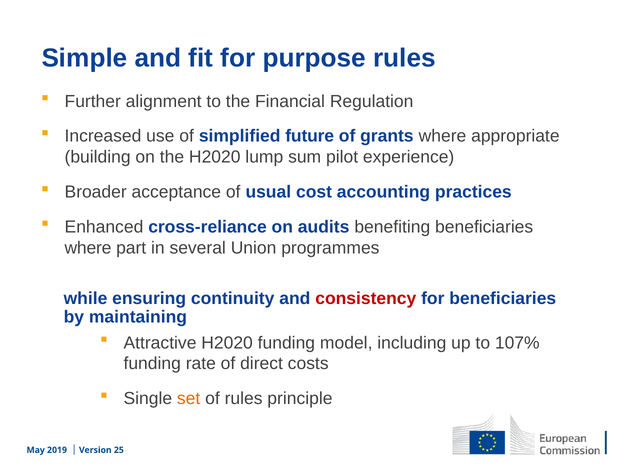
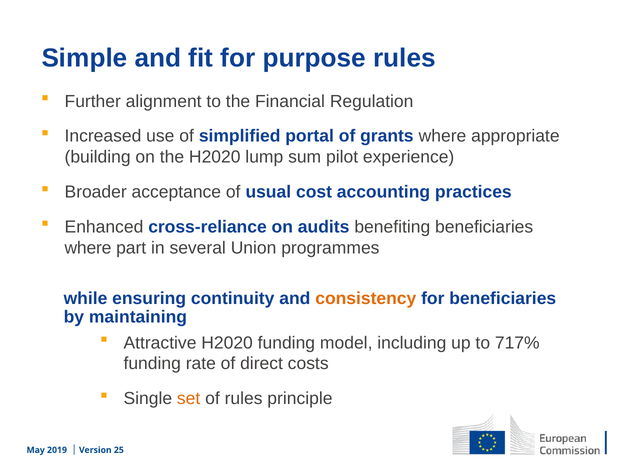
future: future -> portal (310, 136)
consistency colour: red -> orange (366, 299)
107%: 107% -> 717% (517, 343)
